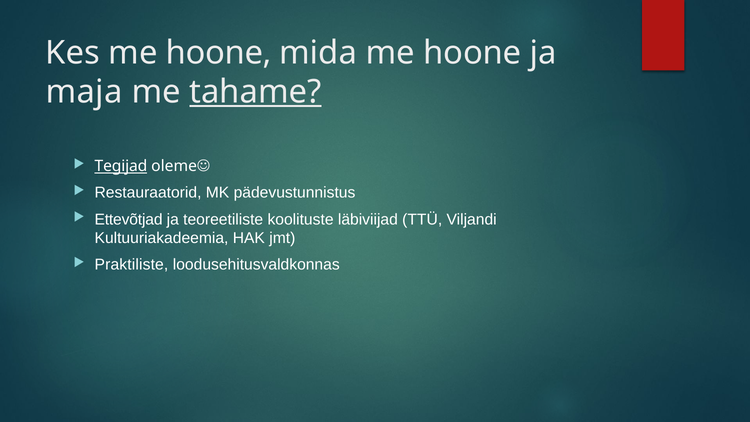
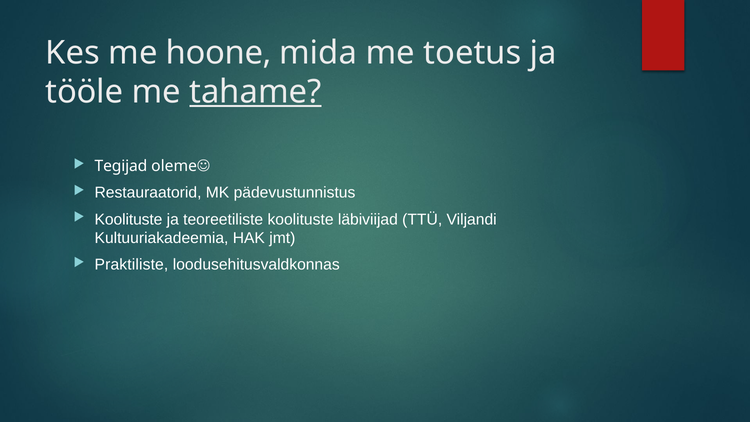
mida me hoone: hoone -> toetus (472, 53)
maja: maja -> tööle (84, 92)
Tegijad underline: present -> none (121, 166)
Ettevõtjad: Ettevõtjad -> Koolituste (129, 219)
